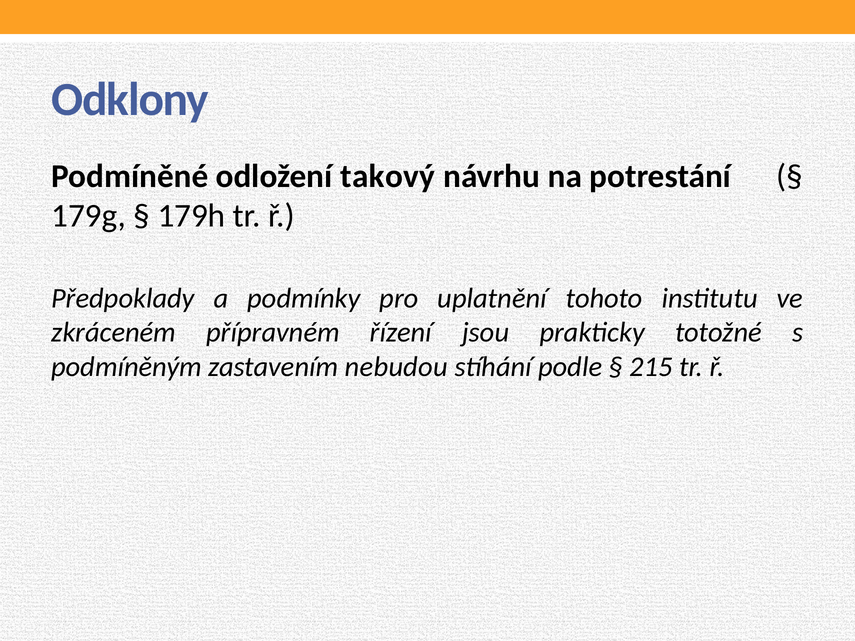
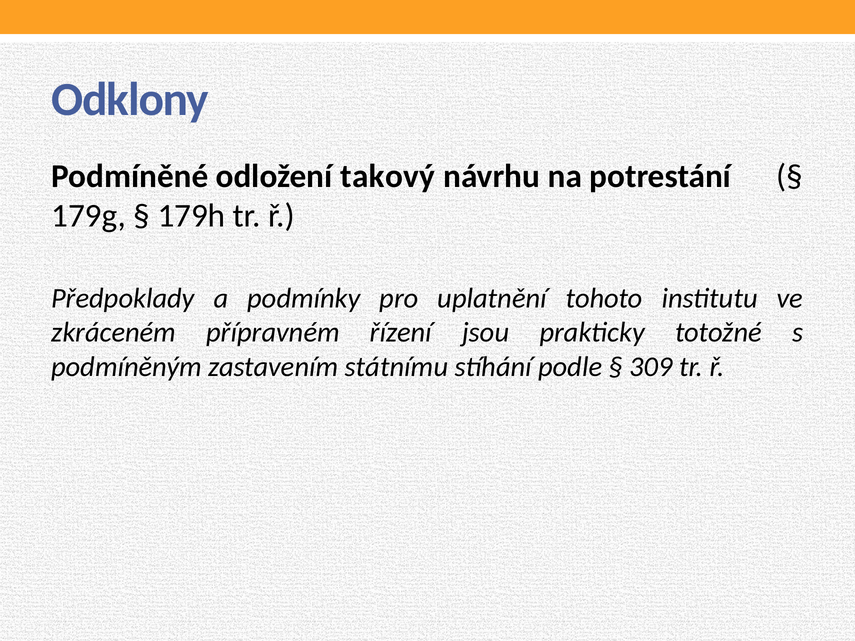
nebudou: nebudou -> státnímu (396, 367)
215: 215 -> 309 (651, 367)
